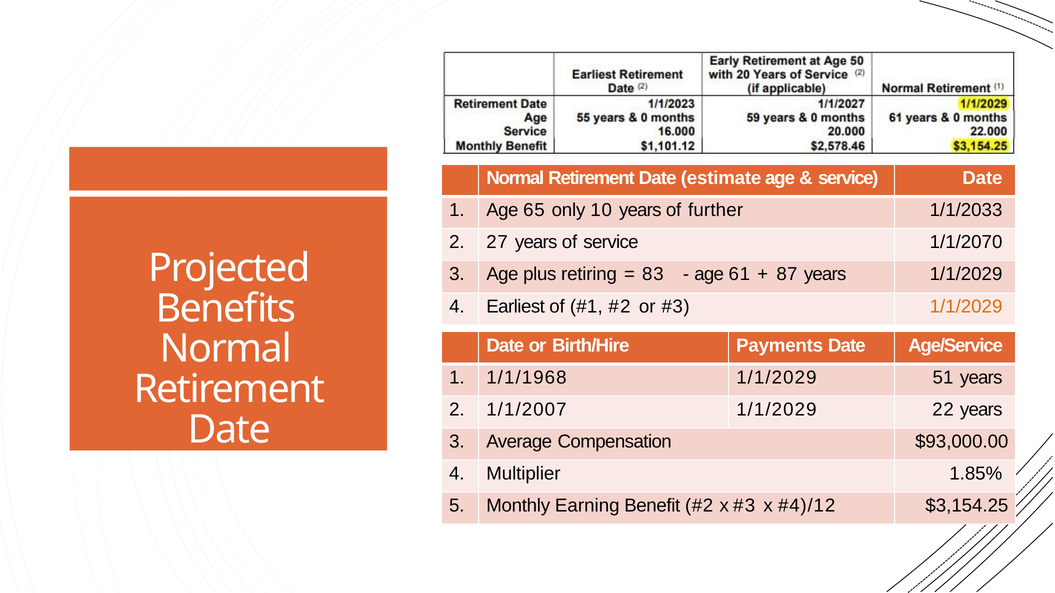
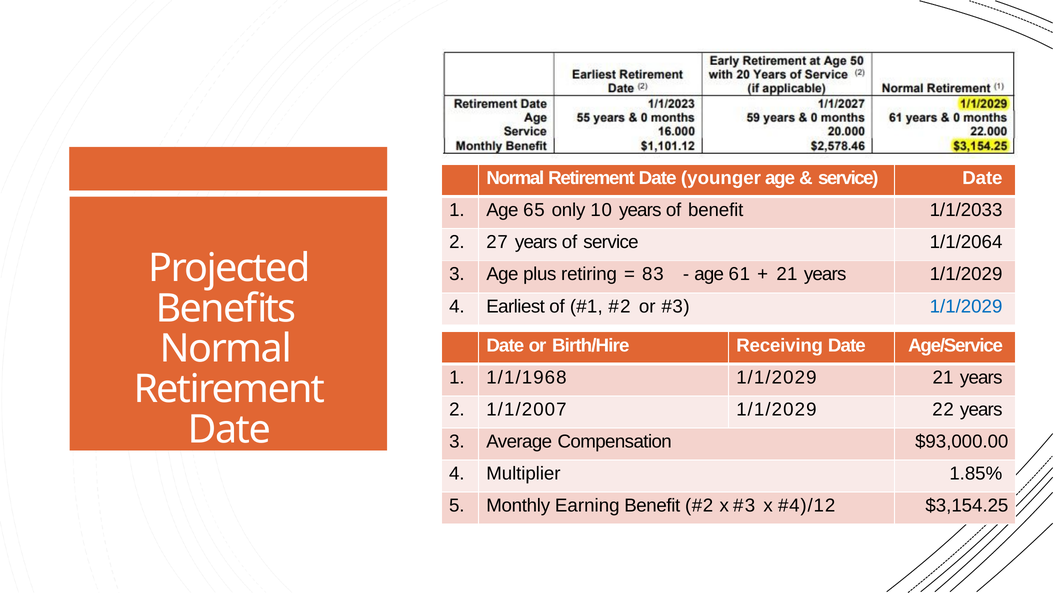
estimate: estimate -> younger (721, 178)
of further: further -> benefit (716, 210)
1/1/2070: 1/1/2070 -> 1/1/2064 (966, 242)
87: 87 -> 21 (787, 275)
1/1/2029 colour: orange -> blue (966, 307)
Payments: Payments -> Receiving (780, 346)
1/1/2029 51: 51 -> 21 (943, 378)
